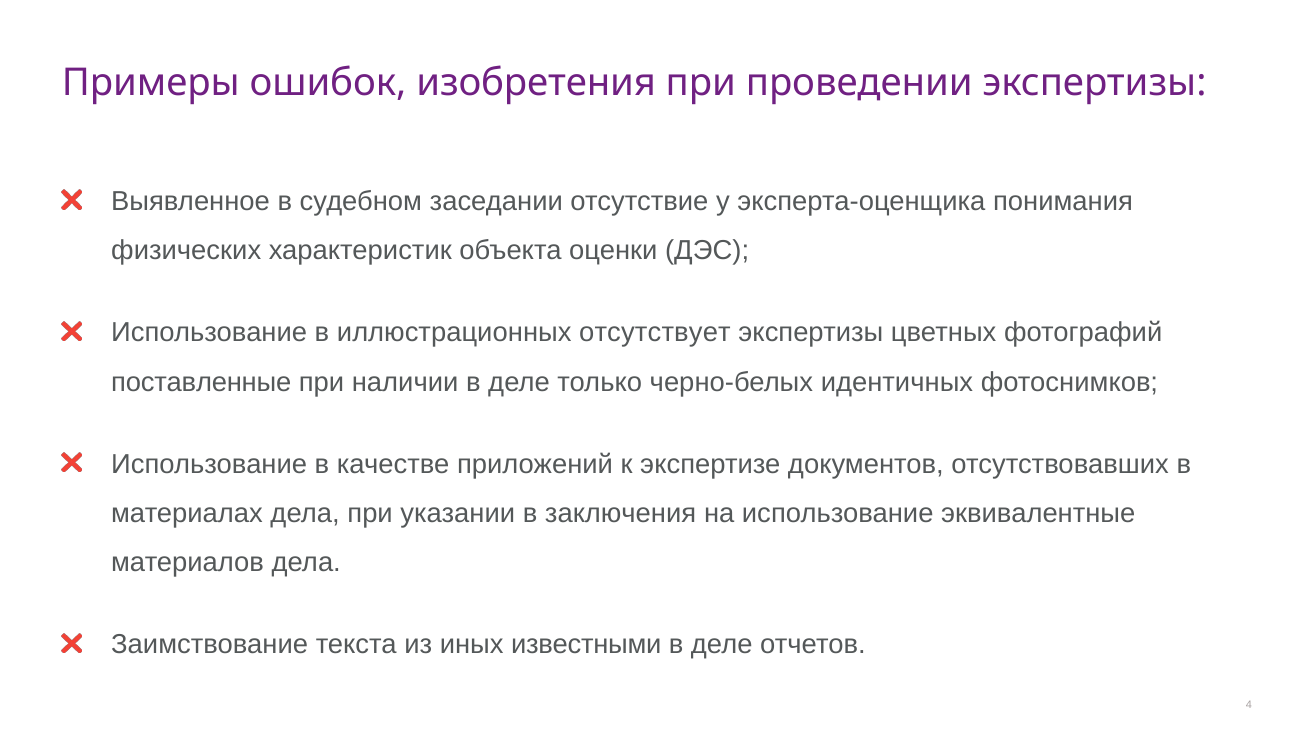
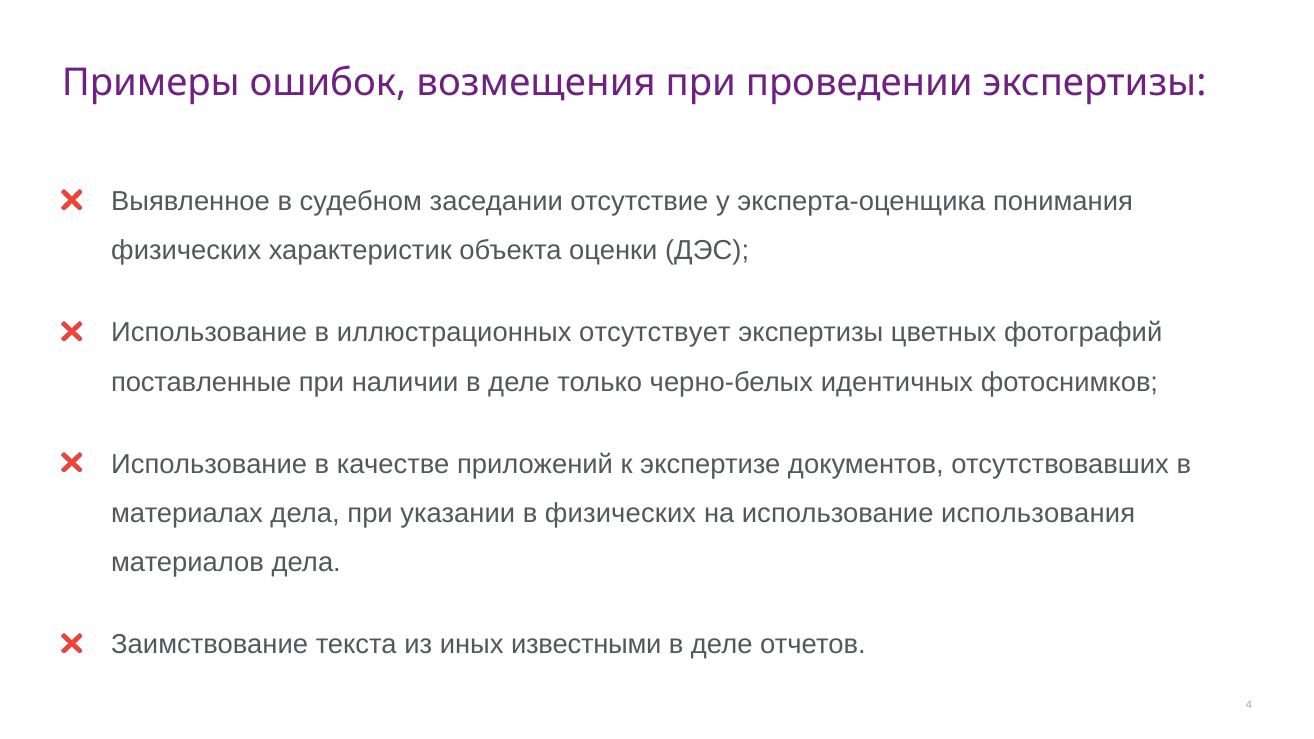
изобретения: изобретения -> возмещения (536, 83)
в заключения: заключения -> физических (621, 514)
эквивалентные: эквивалентные -> использования (1038, 514)
